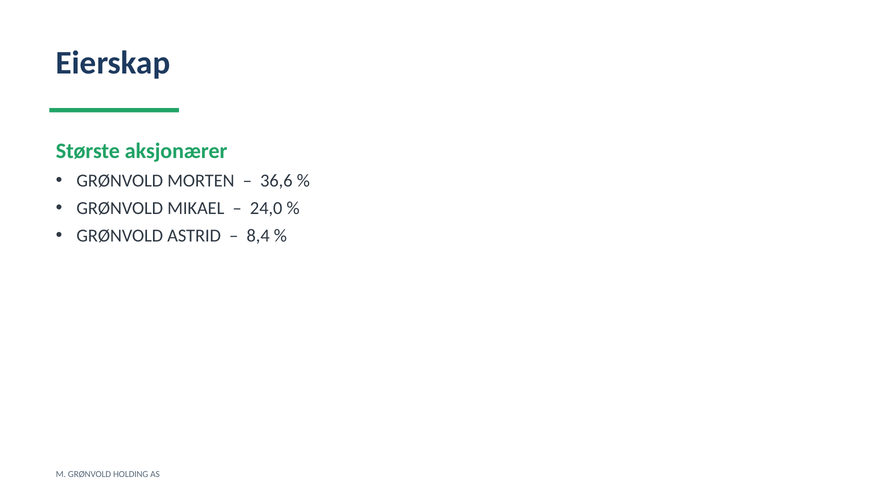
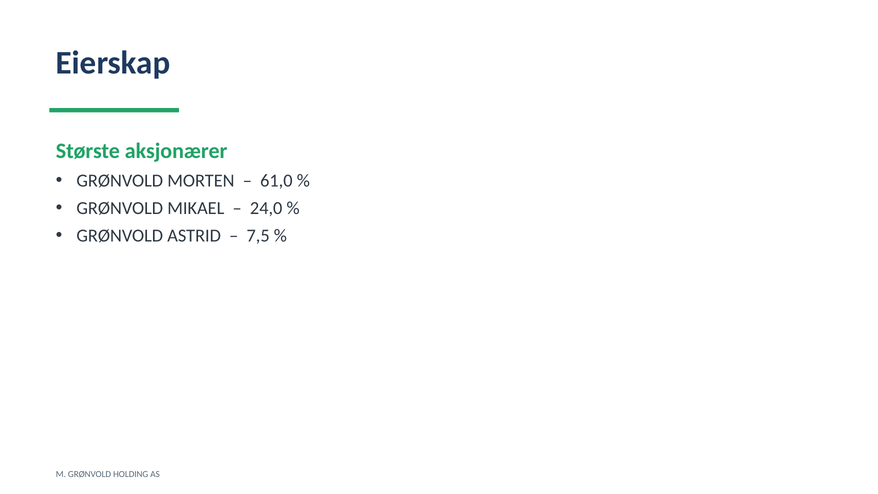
36,6: 36,6 -> 61,0 (276, 181)
8,4: 8,4 -> 7,5 (258, 235)
